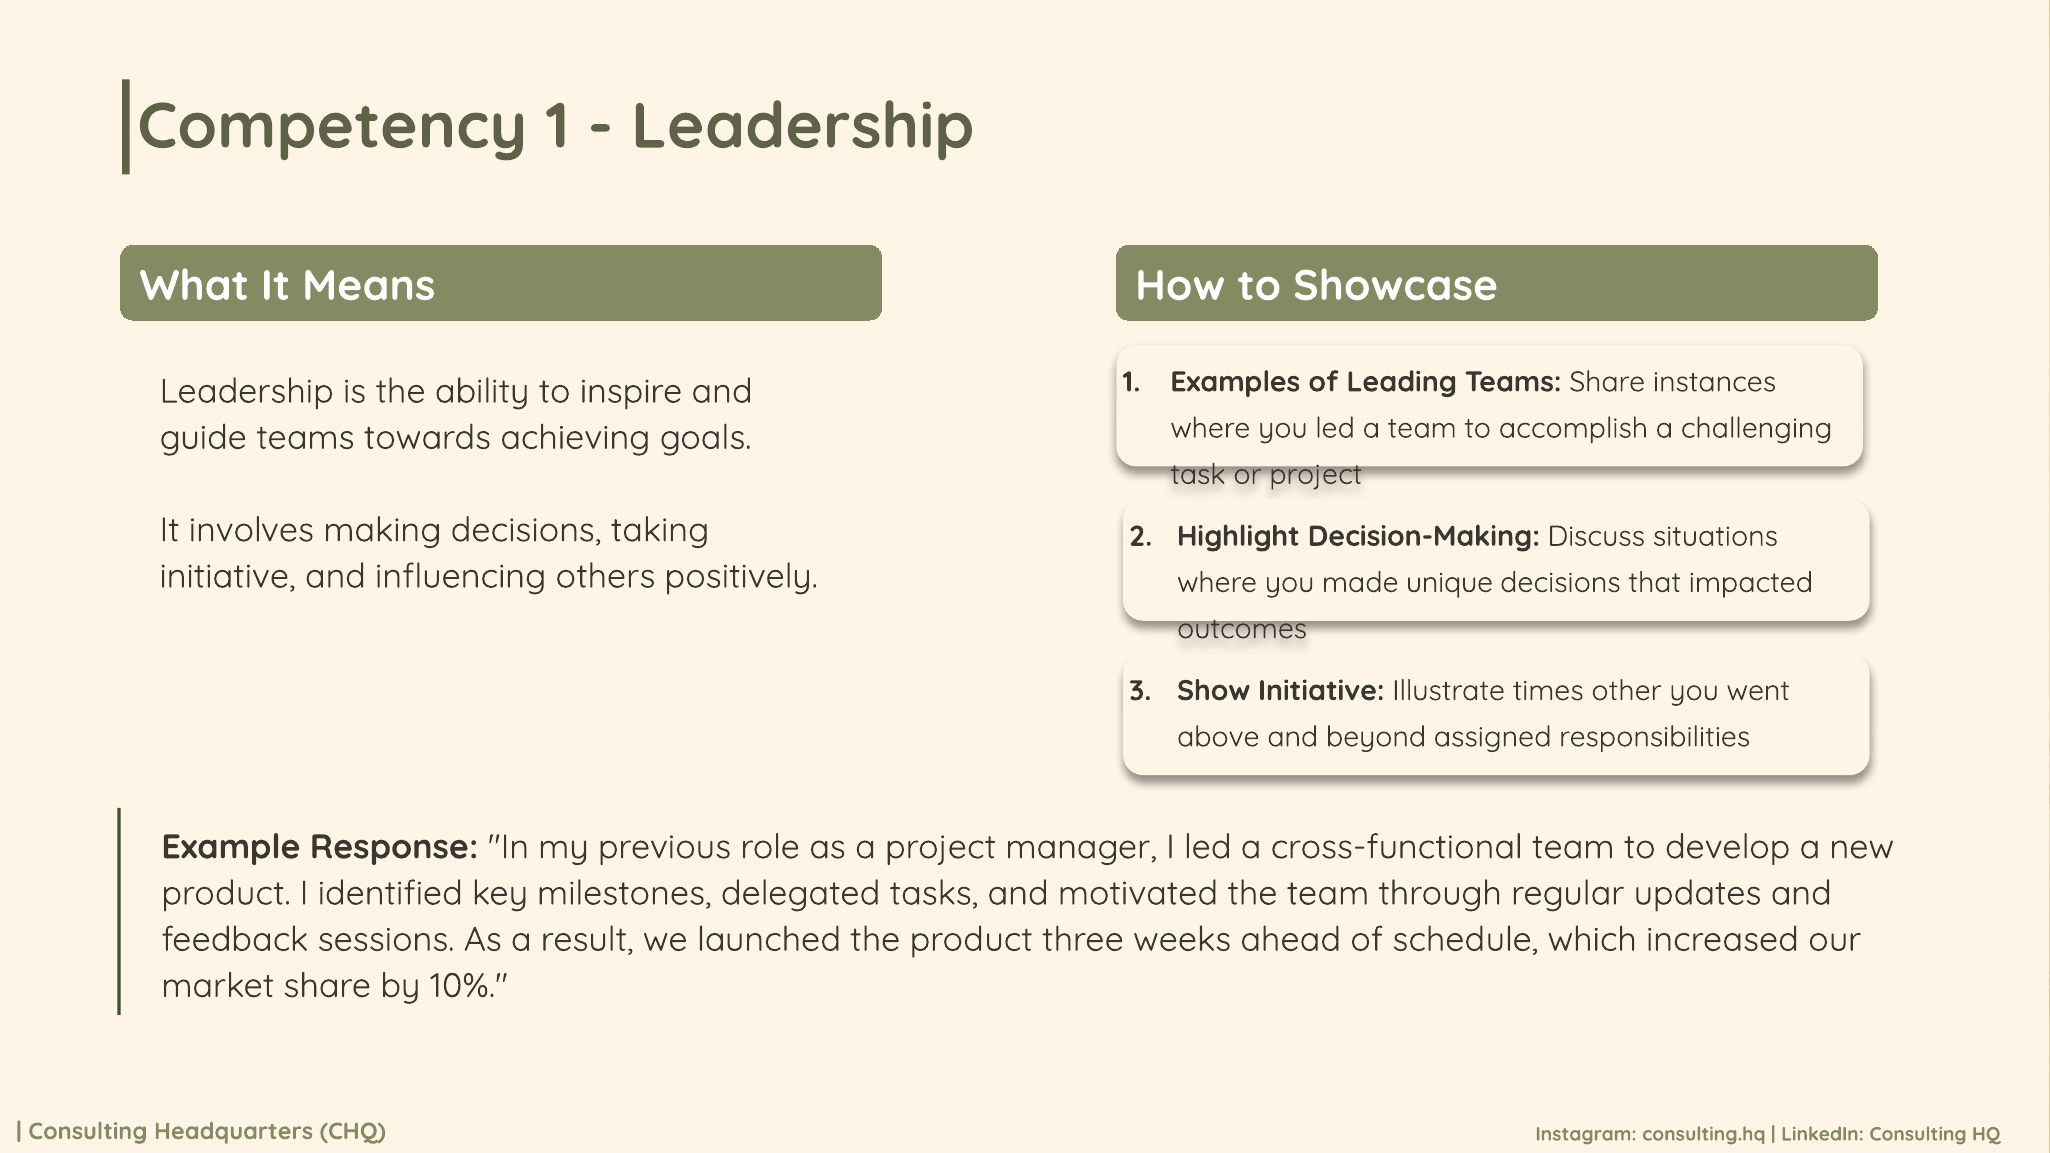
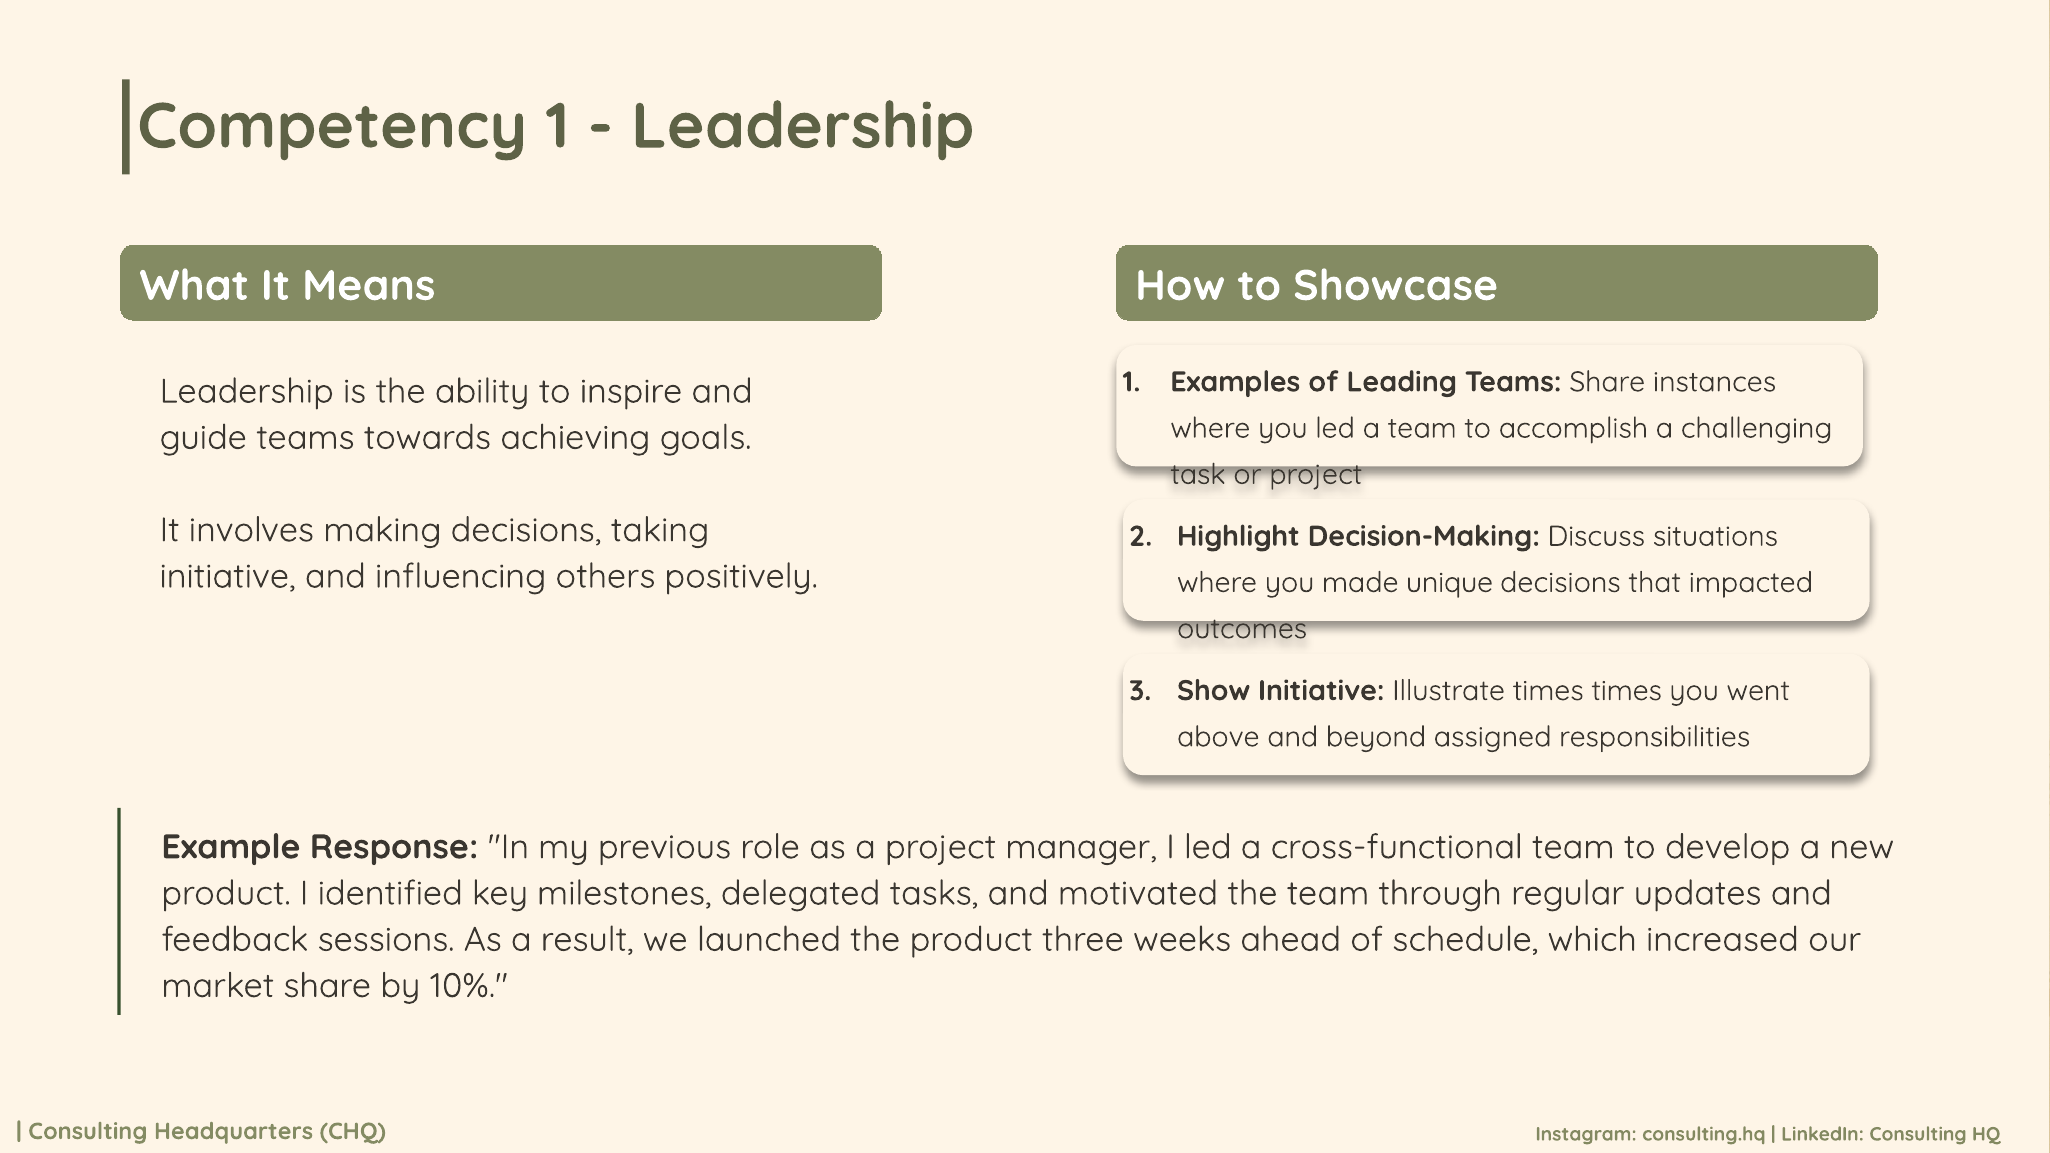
times other: other -> times (1627, 691)
